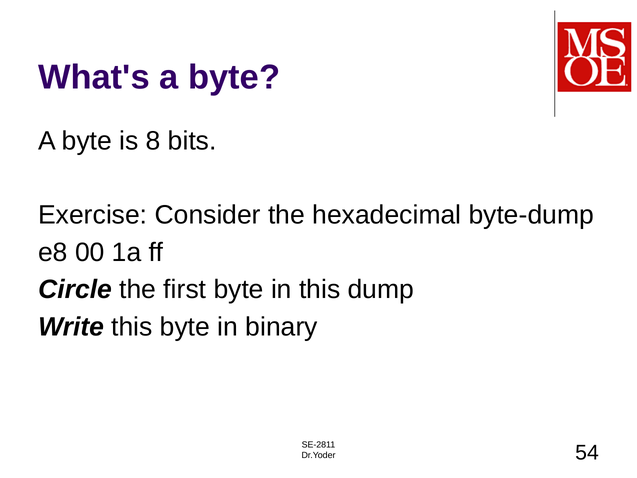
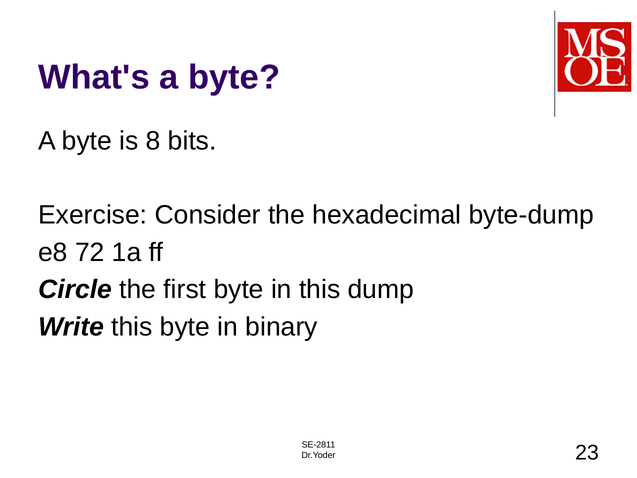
00: 00 -> 72 (90, 252)
54: 54 -> 23 (587, 453)
